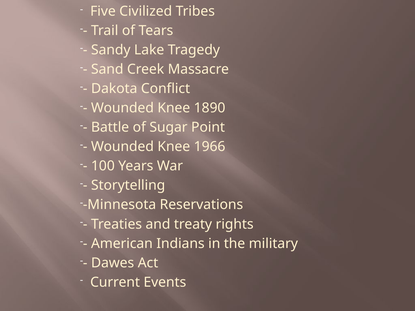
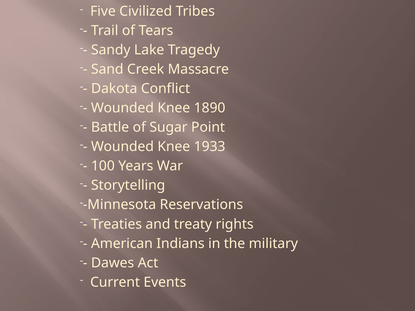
1966: 1966 -> 1933 (210, 147)
